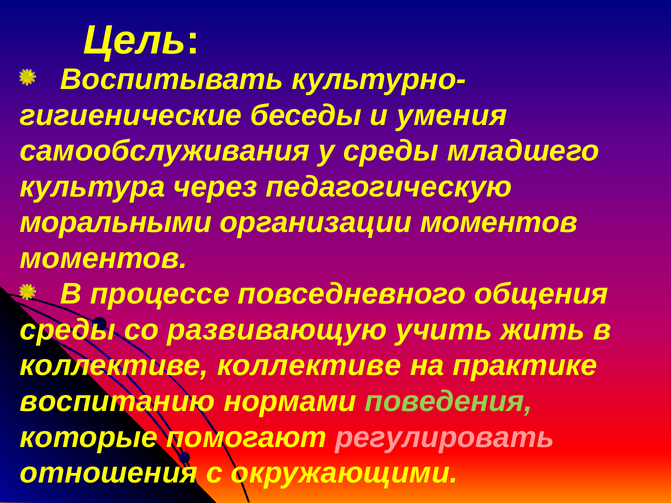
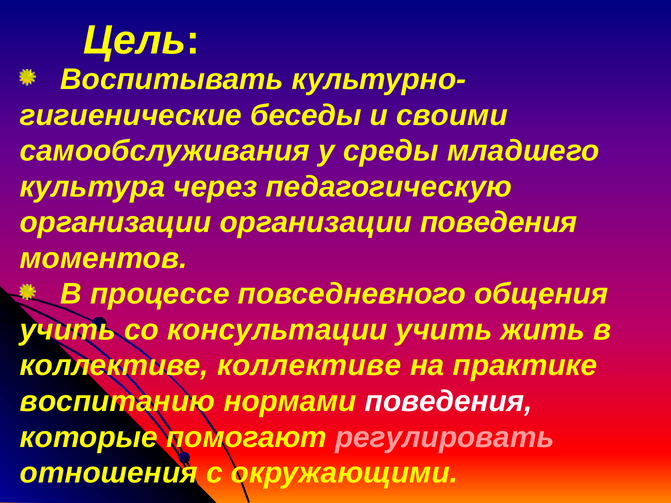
умения: умения -> своими (452, 115)
моральными: моральными -> организации (116, 223)
организации моментов: моментов -> поведения (499, 223)
среды: среды -> учить (68, 330)
развивающую: развивающую -> консультации (277, 330)
поведения colour: light green -> white (449, 402)
